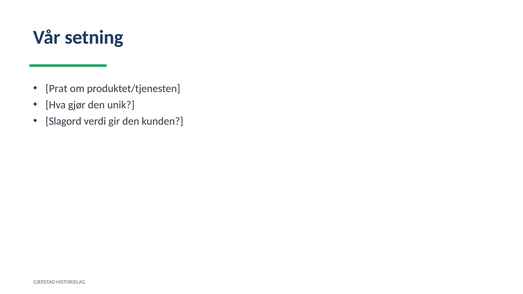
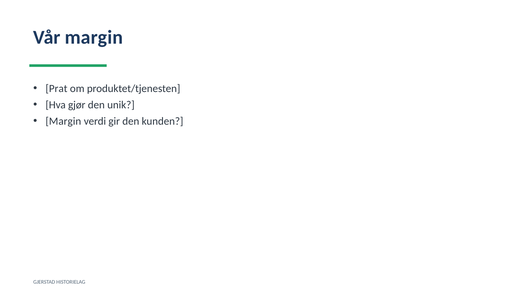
Vår setning: setning -> margin (94, 37)
Slagord: Slagord -> Margin (63, 121)
